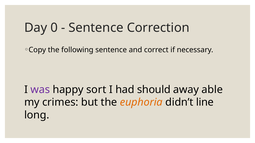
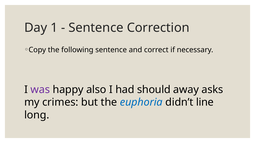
0: 0 -> 1 (54, 28)
sort: sort -> also (96, 90)
able: able -> asks (212, 90)
euphoria colour: orange -> blue (141, 103)
